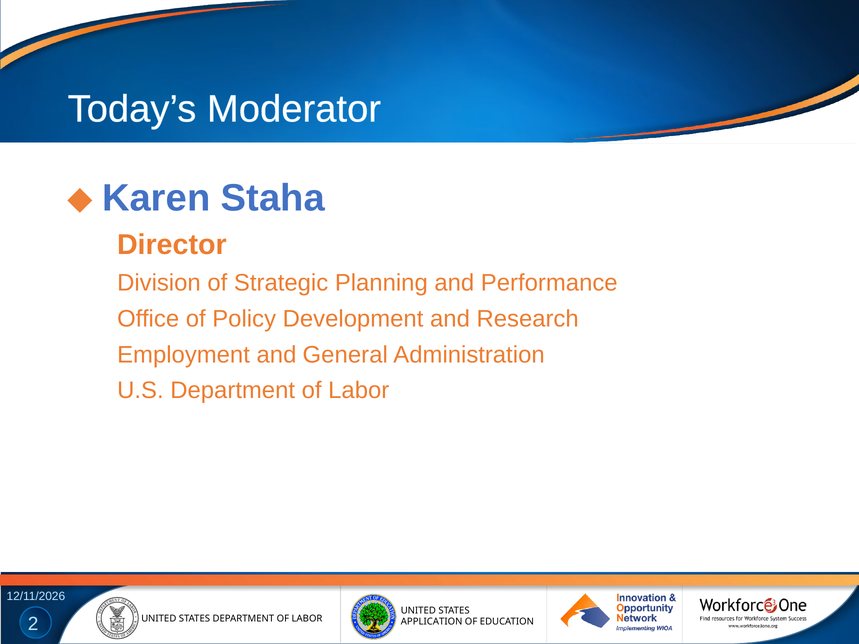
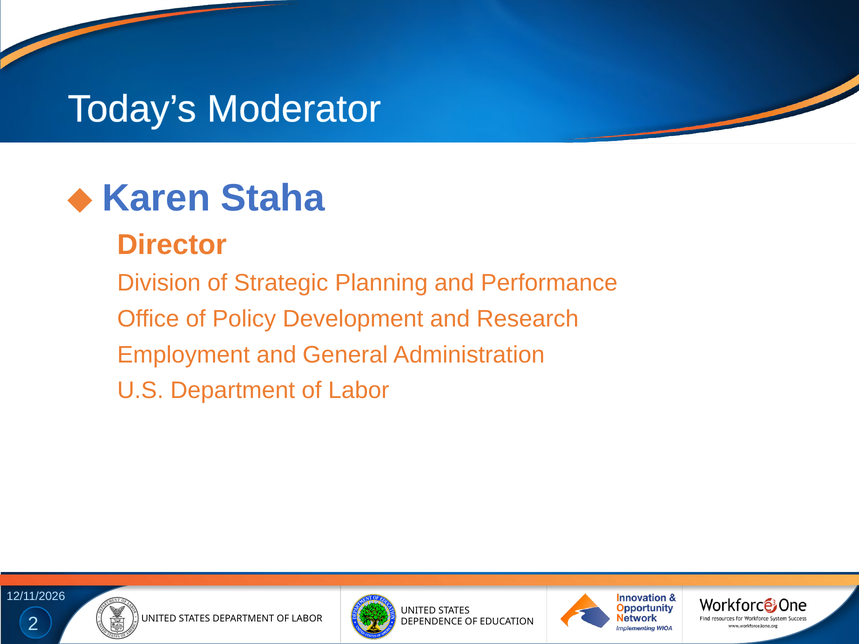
APPLICATION: APPLICATION -> DEPENDENCE (432, 622)
